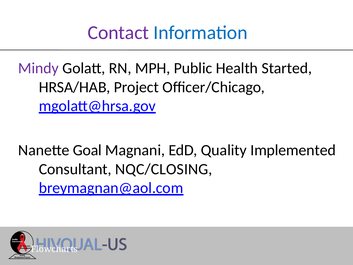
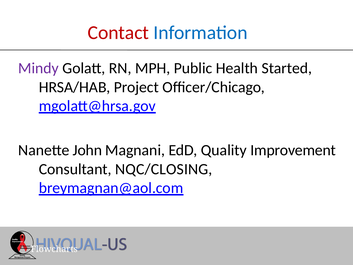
Contact colour: purple -> red (118, 33)
Goal: Goal -> John (87, 150)
Implemented: Implemented -> Improvement (293, 150)
